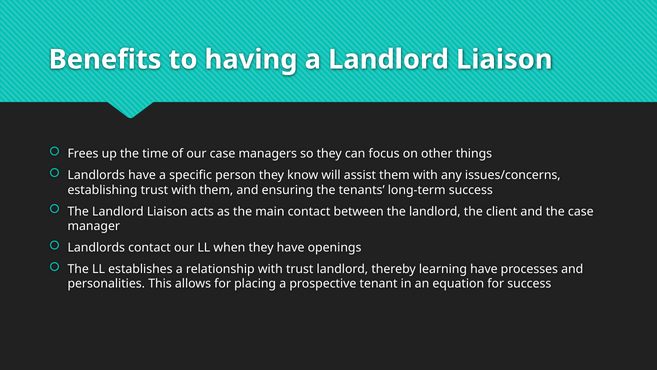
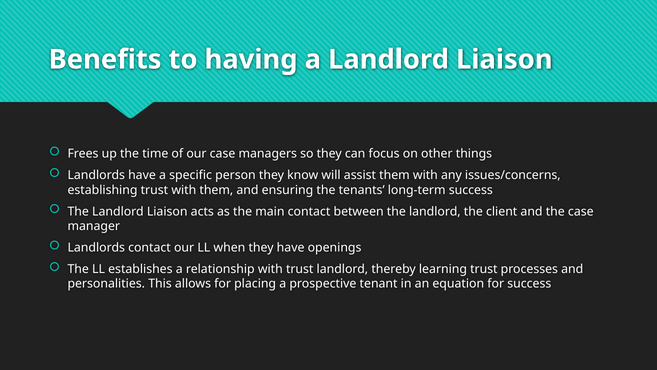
learning have: have -> trust (484, 269)
